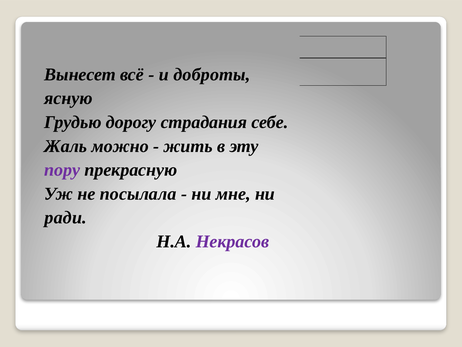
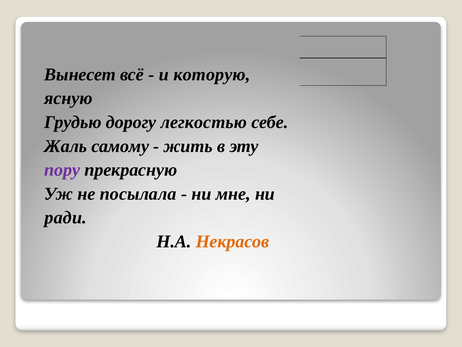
доброты: доброты -> которую (212, 74)
страдания: страдания -> легкостью (204, 122)
можно: можно -> самому (120, 146)
Некрасов colour: purple -> orange (233, 241)
